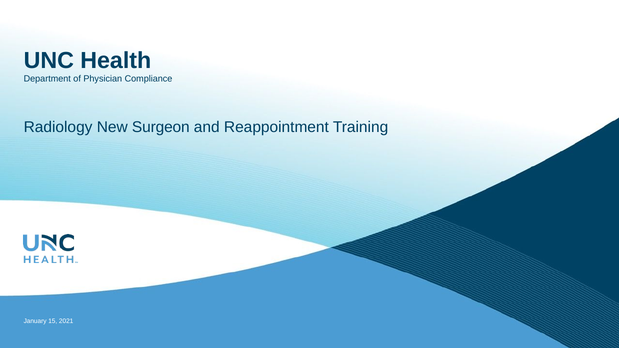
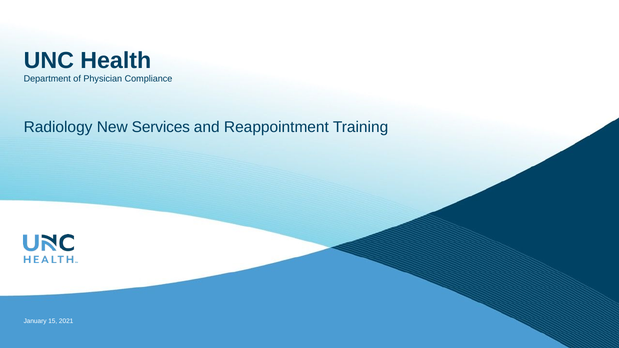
Surgeon: Surgeon -> Services (161, 127)
